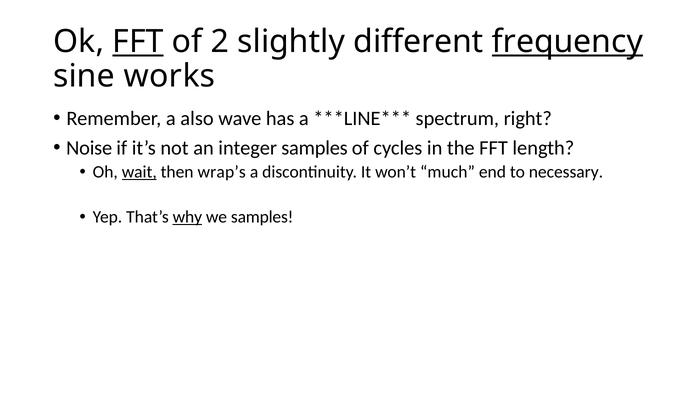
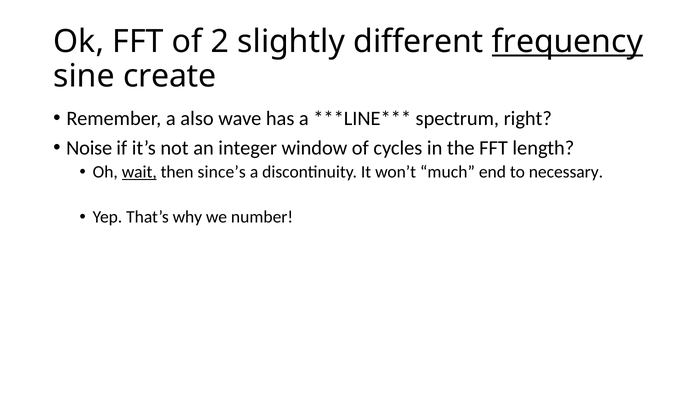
FFT underline: present -> none (138, 41)
works: works -> create (170, 76)
integer samples: samples -> window (314, 148)
wrap’s: wrap’s -> since’s (222, 172)
why underline: present -> none (187, 217)
we samples: samples -> number (262, 217)
